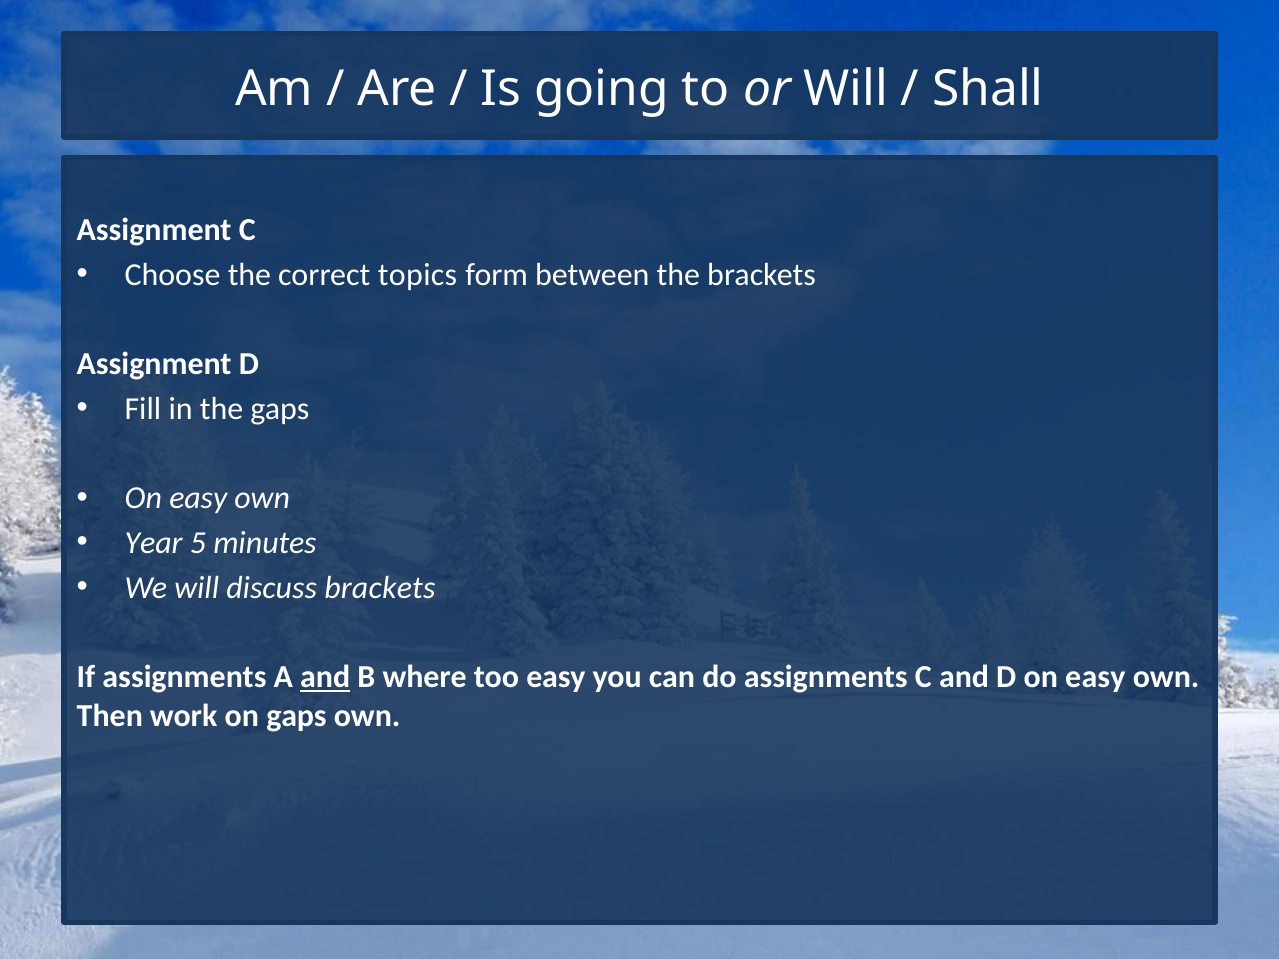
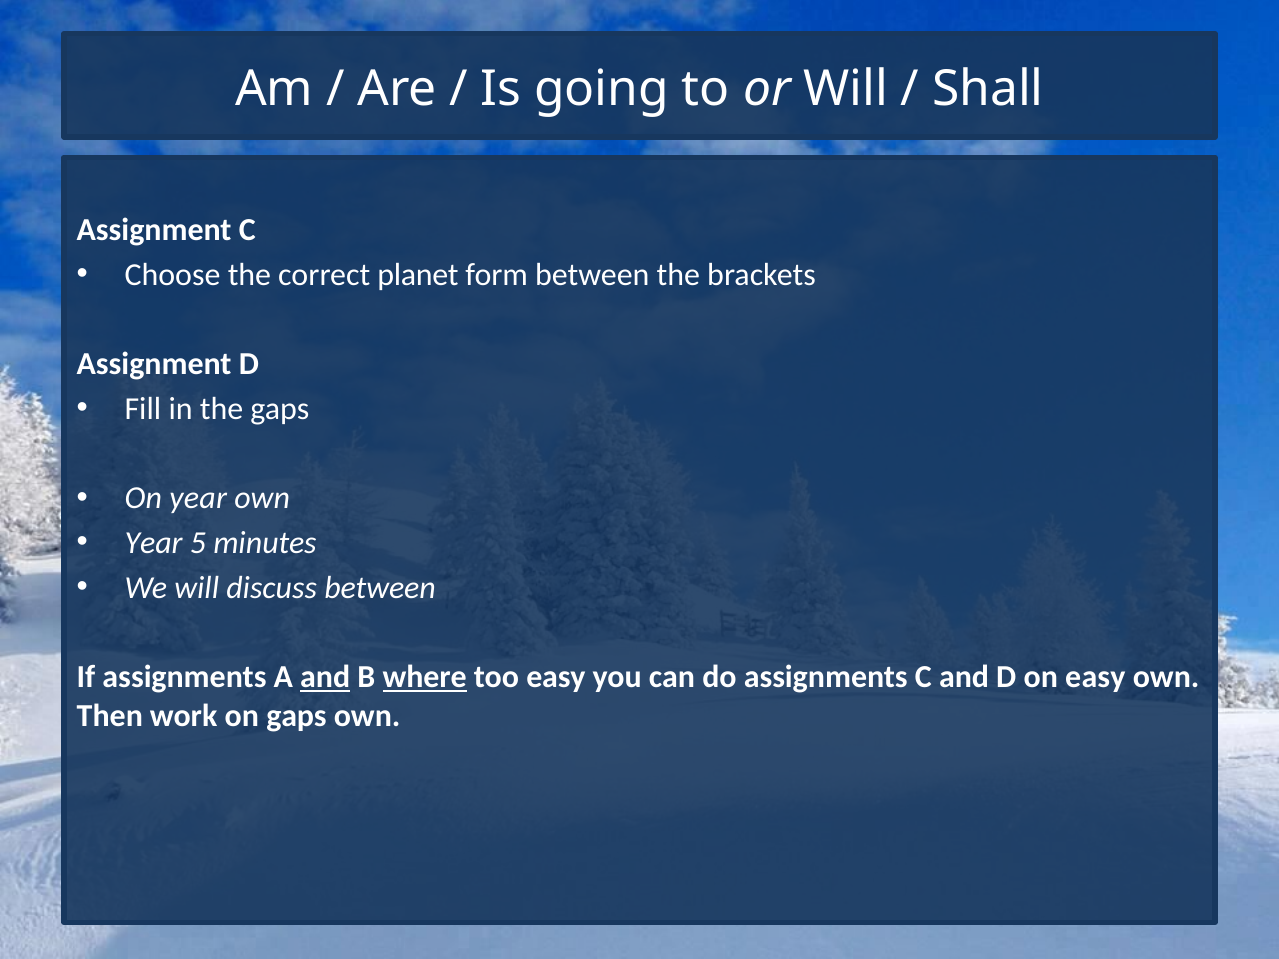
topics: topics -> planet (418, 275)
easy: easy -> year (198, 498)
discuss brackets: brackets -> between (380, 588)
where underline: none -> present (425, 678)
